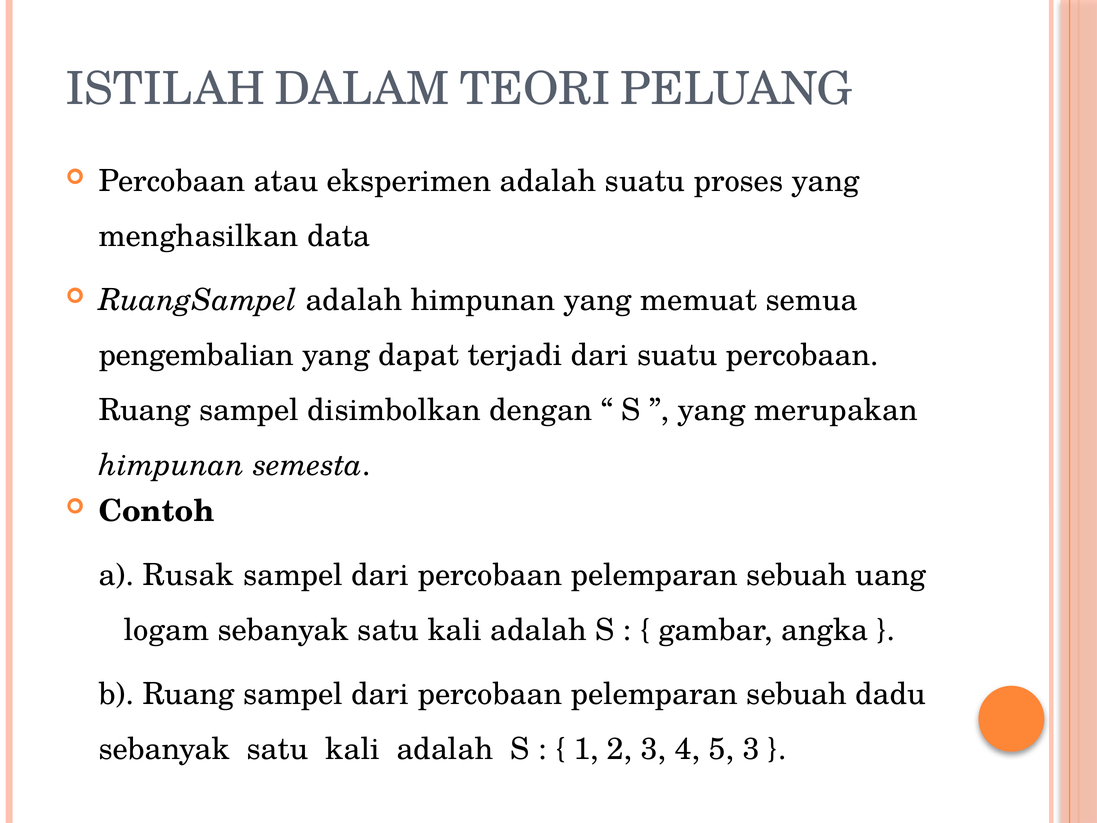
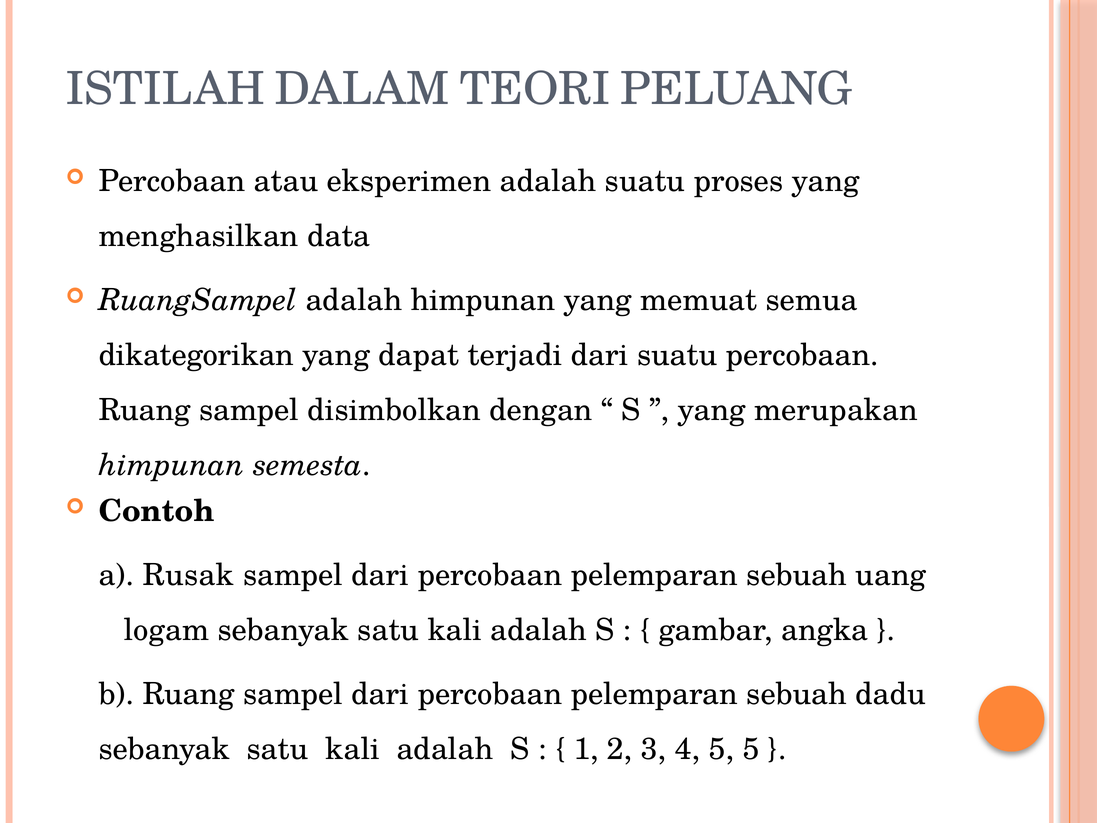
pengembalian: pengembalian -> dikategorikan (196, 355)
5 3: 3 -> 5 (751, 749)
